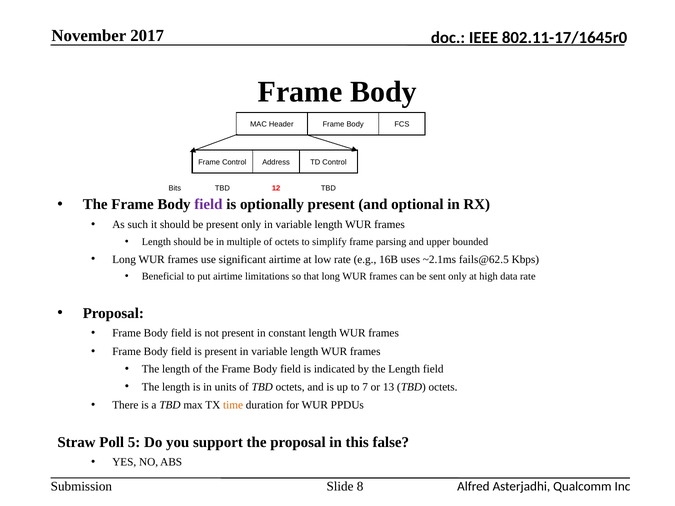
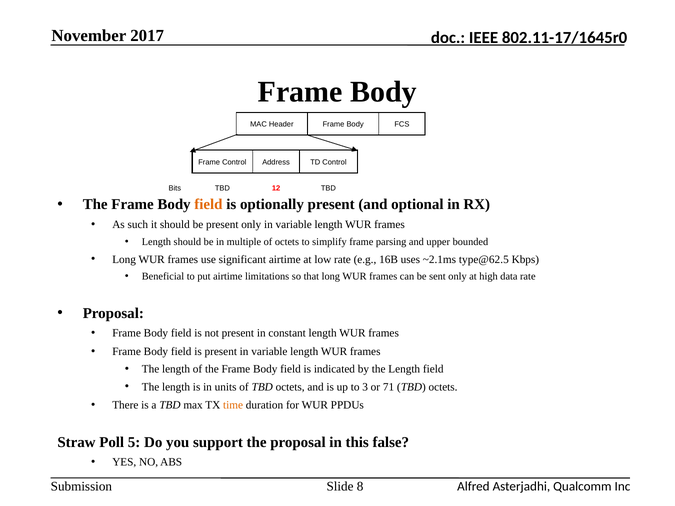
field colour: purple -> orange (208, 205)
fails@62.5: fails@62.5 -> type@62.5 (484, 260)
7: 7 -> 3 (365, 387)
13: 13 -> 71 (389, 387)
